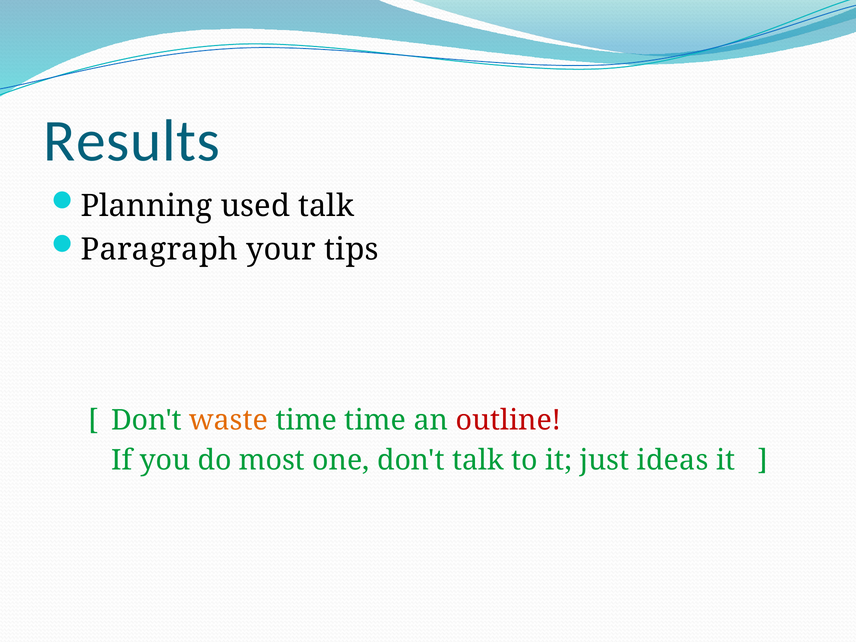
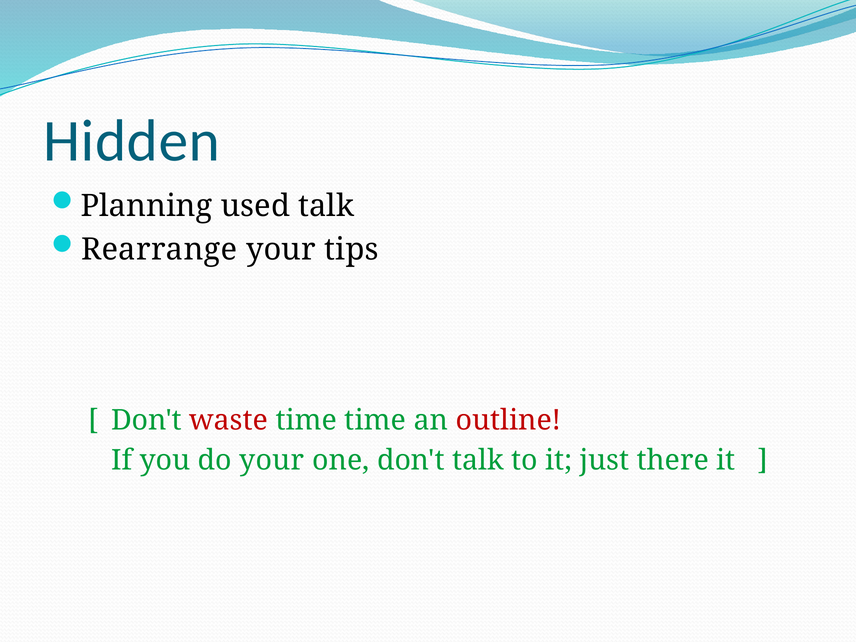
Results: Results -> Hidden (132, 141)
Paragraph: Paragraph -> Rearrange (159, 249)
waste colour: orange -> red (229, 420)
do most: most -> your (272, 460)
ideas: ideas -> there (673, 460)
